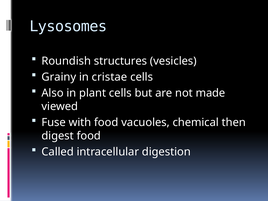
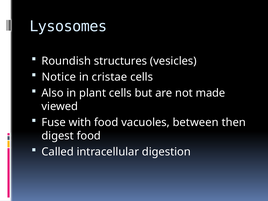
Grainy: Grainy -> Notice (59, 77)
chemical: chemical -> between (196, 122)
